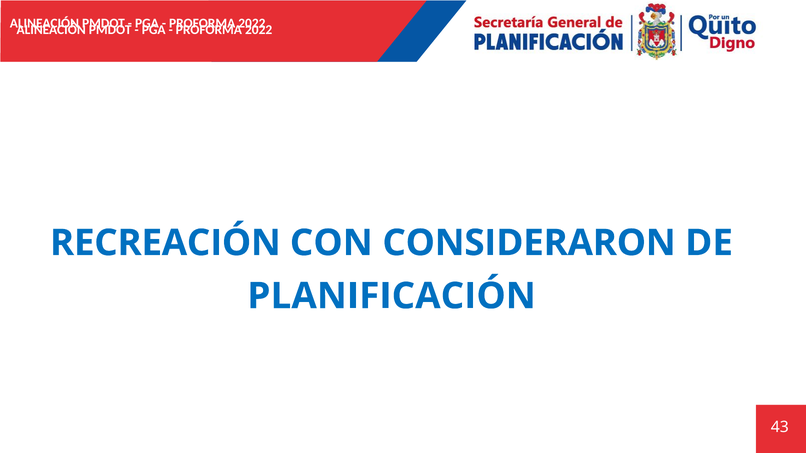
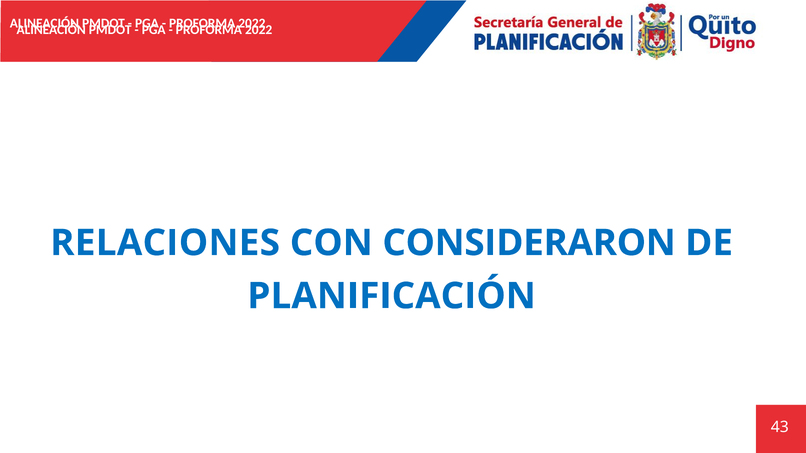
RECREACIÓN: RECREACIÓN -> RELACIONES (165, 243)
